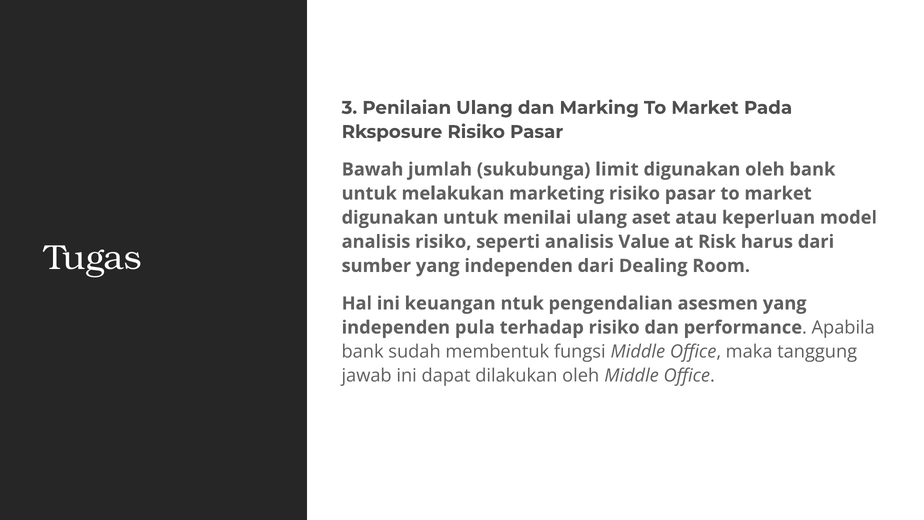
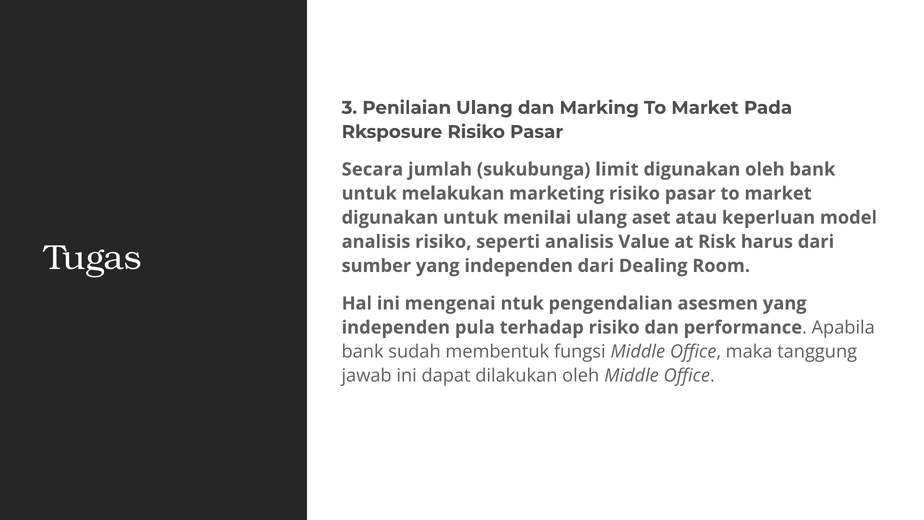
Bawah: Bawah -> Secara (372, 169)
keuangan: keuangan -> mengenai (450, 303)
